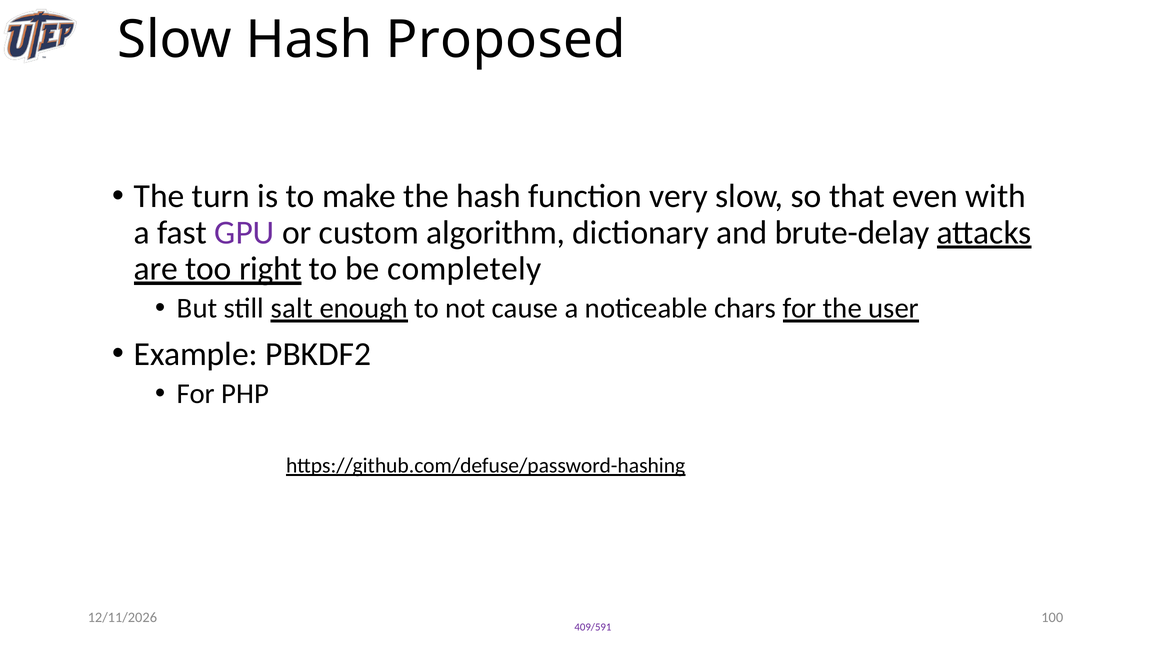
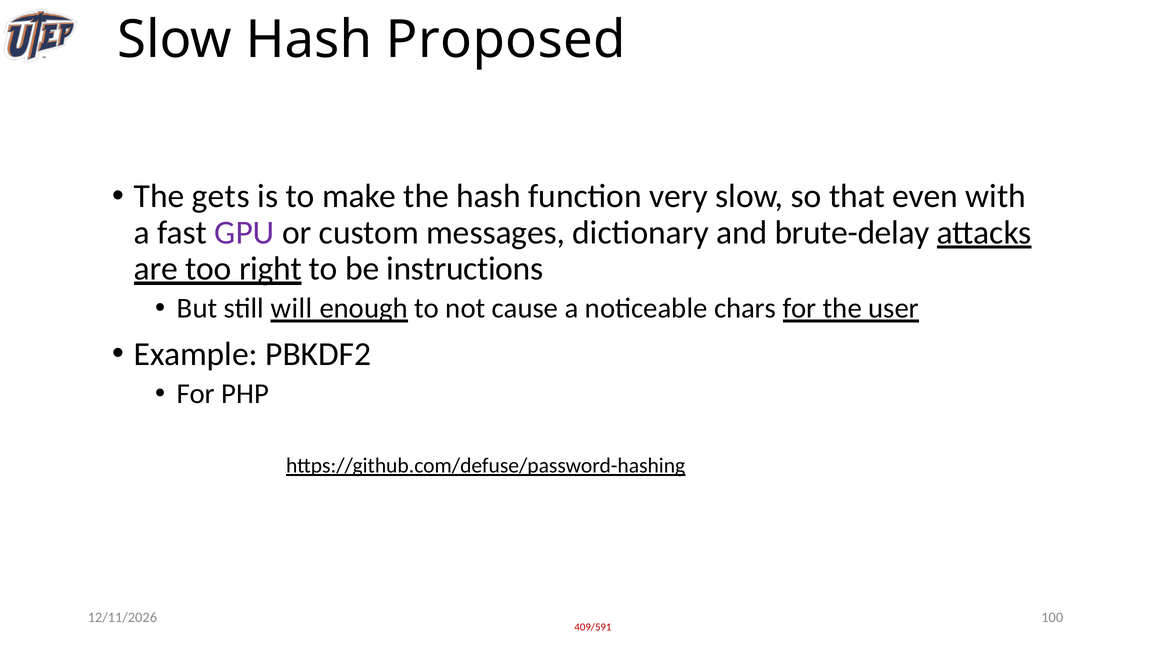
turn: turn -> gets (221, 197)
algorithm: algorithm -> messages (496, 233)
completely: completely -> instructions (465, 269)
salt: salt -> will (292, 309)
409/591 colour: purple -> red (593, 628)
